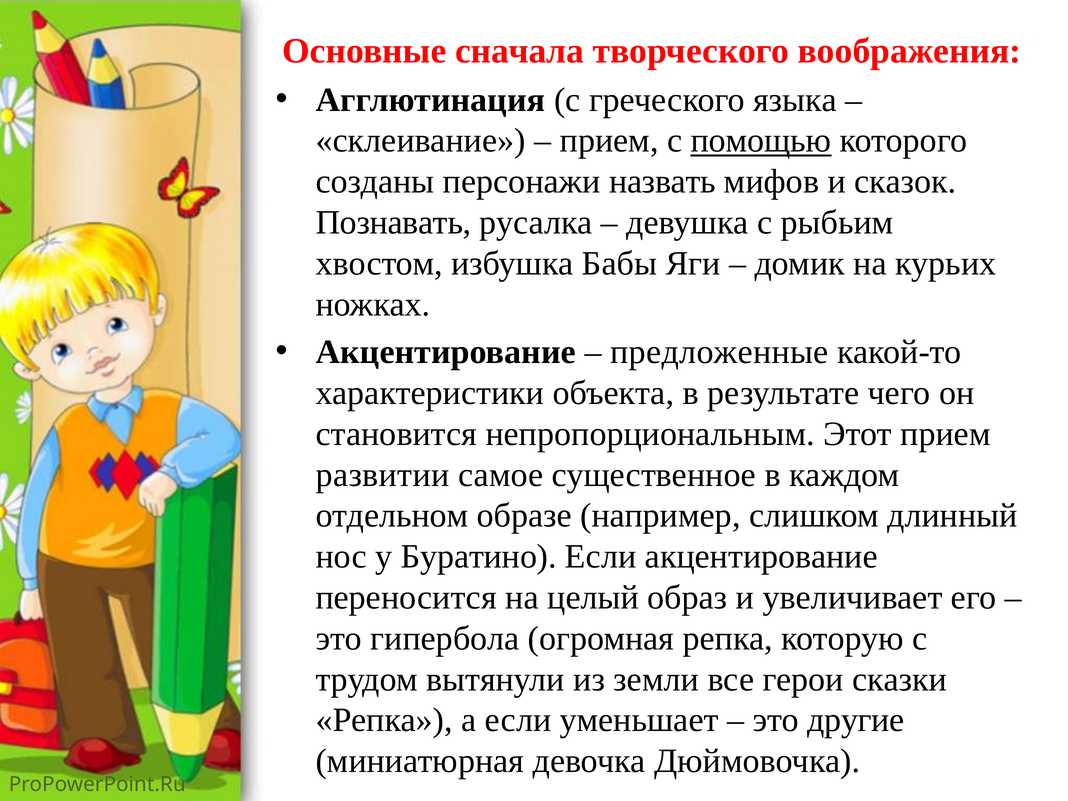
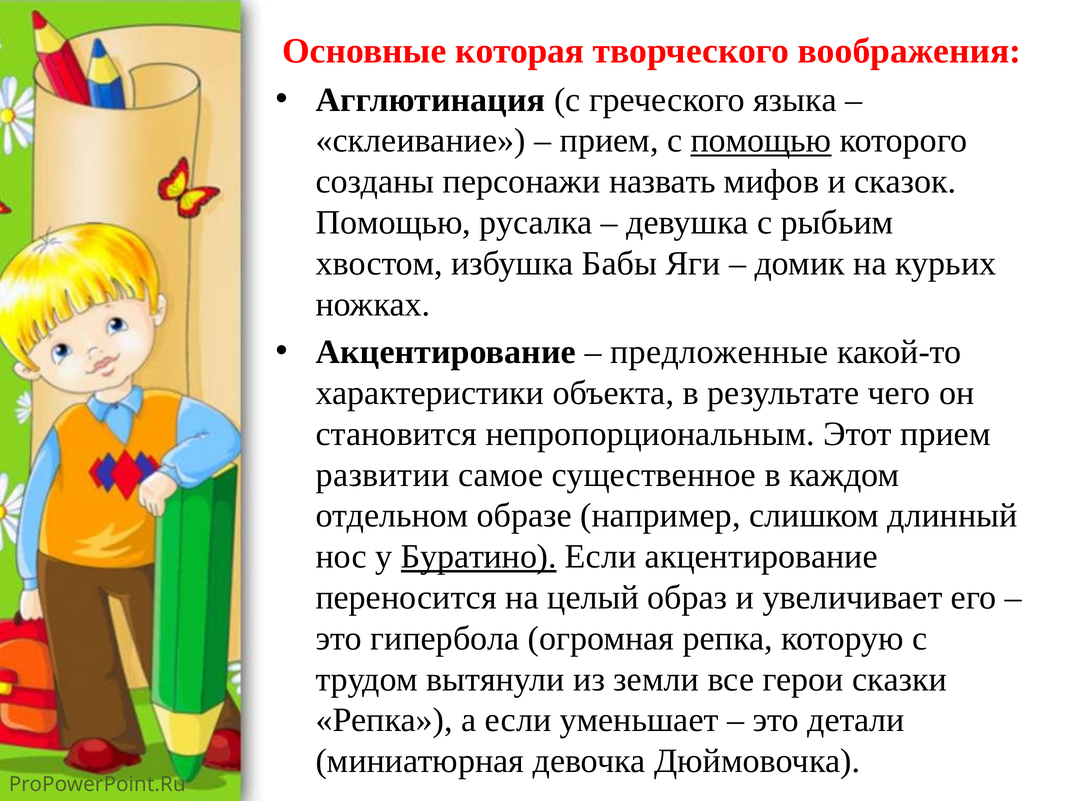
сначала: сначала -> которая (520, 51)
Познавать: Познавать -> Помощью (393, 222)
Буратино underline: none -> present (479, 557)
другие: другие -> детали (856, 720)
